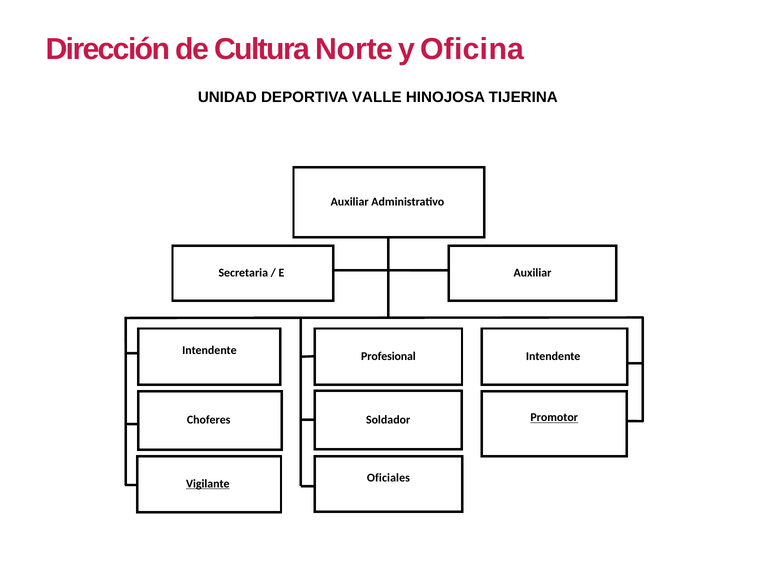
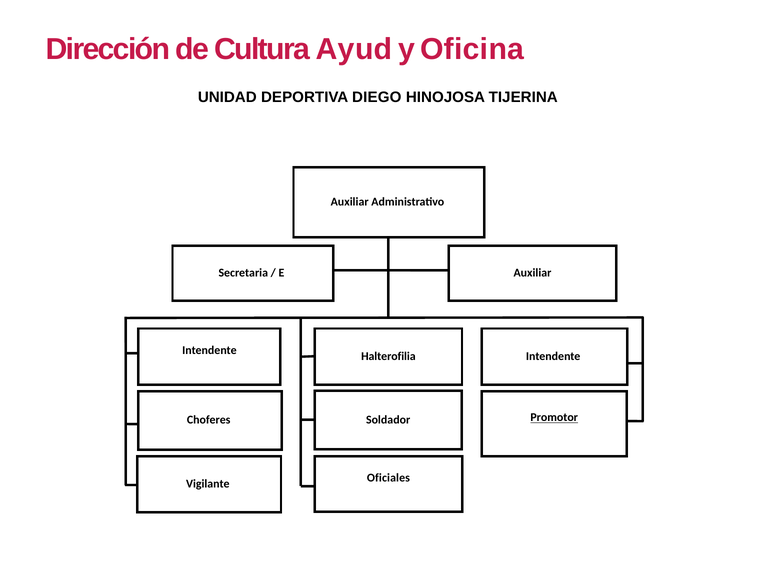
Norte: Norte -> Ayud (354, 49)
VALLE: VALLE -> DIEGO (377, 97)
Profesional: Profesional -> Halterofilia (388, 356)
Vigilante underline: present -> none (208, 483)
